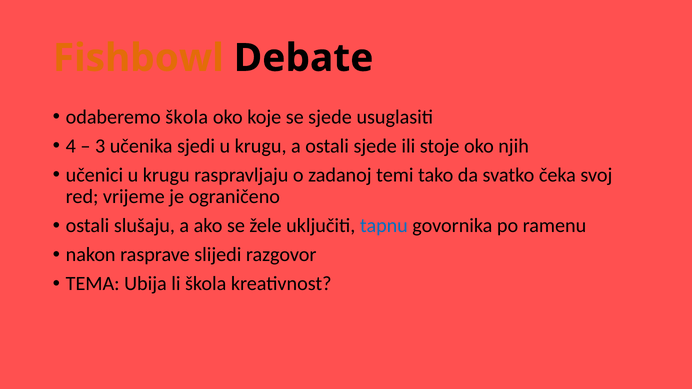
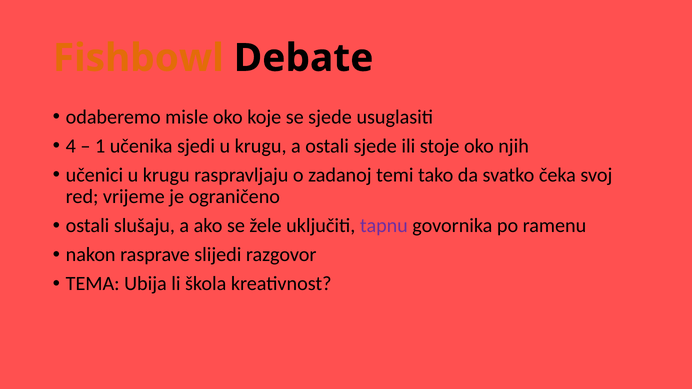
odaberemo škola: škola -> misle (187, 117)
3: 3 -> 1 (100, 146)
tapnu colour: blue -> purple (384, 226)
